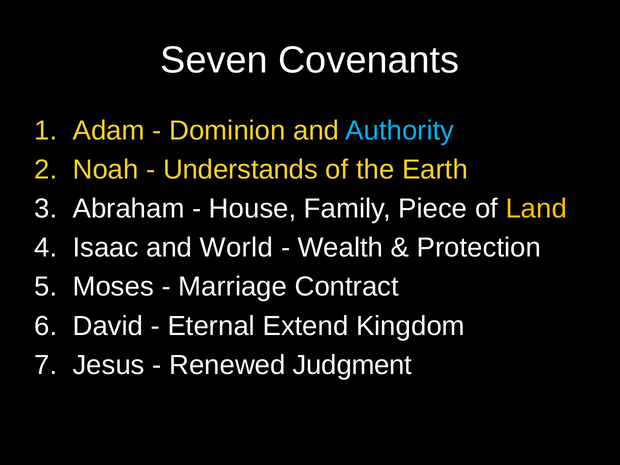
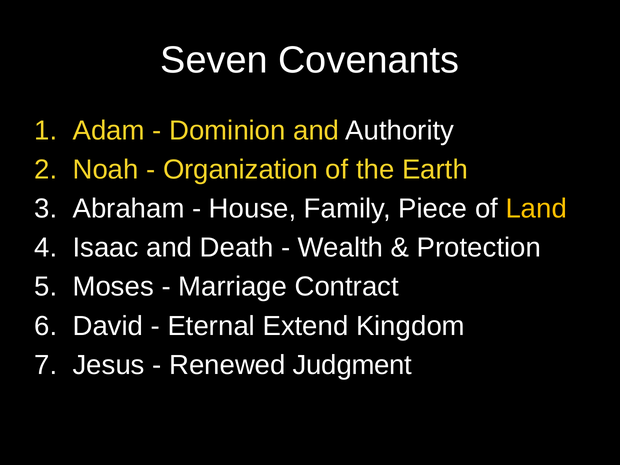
Authority colour: light blue -> white (400, 130)
Understands: Understands -> Organization (240, 170)
World: World -> Death (237, 248)
